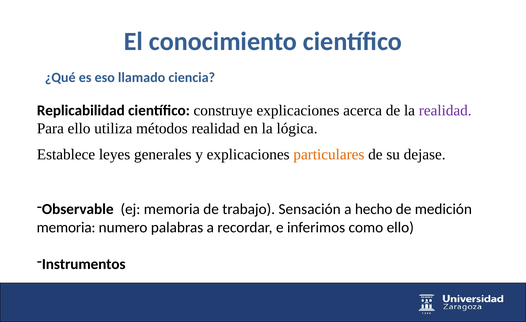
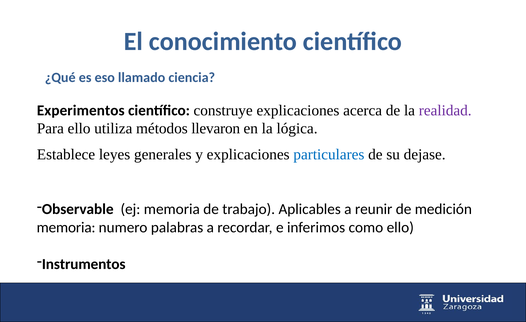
Replicabilidad: Replicabilidad -> Experimentos (81, 110)
métodos realidad: realidad -> llevaron (216, 129)
particulares colour: orange -> blue (329, 154)
Sensación: Sensación -> Aplicables (310, 209)
hecho: hecho -> reunir (374, 209)
